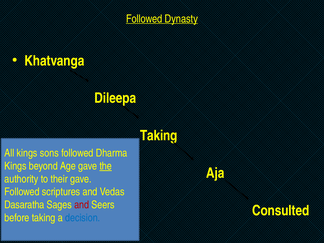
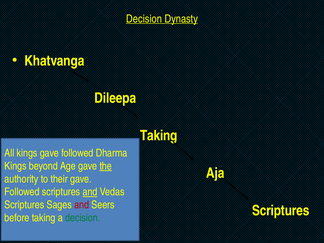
Followed: Followed -> Decision (144, 19)
kings sons: sons -> gave (49, 153)
and underline: none -> present (90, 192)
Dasaratha: Dasaratha -> Scriptures (24, 205)
Consulted: Consulted -> Scriptures (281, 211)
decision colour: blue -> green (83, 218)
